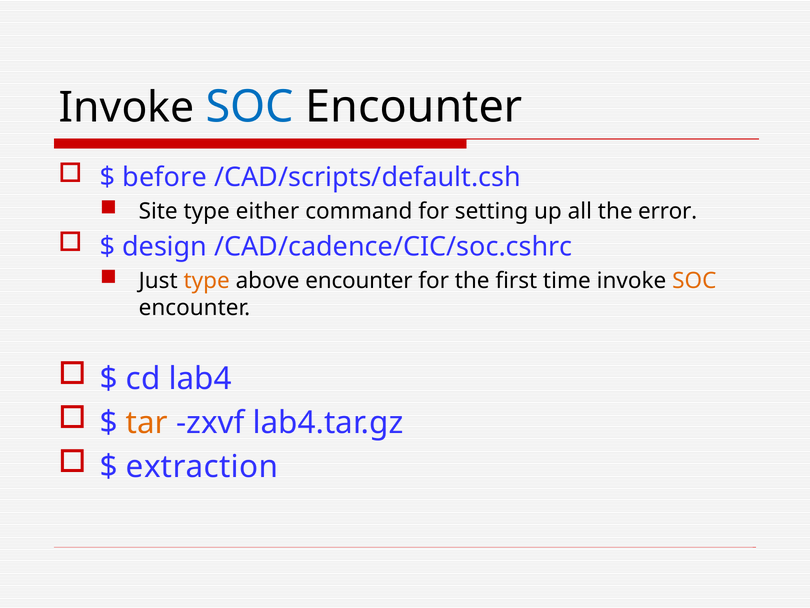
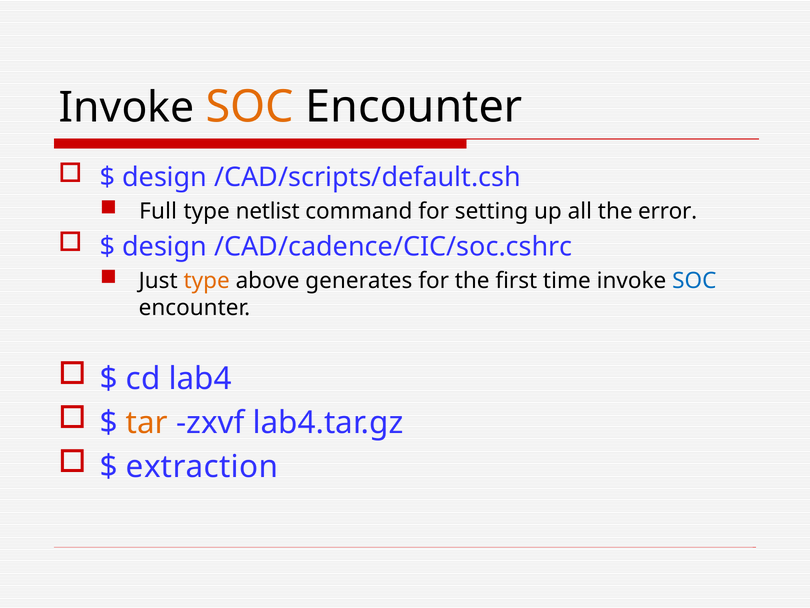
SOC colour: blue -> orange (250, 107)
before: before -> design (165, 177)
Site: Site -> Full (158, 211)
either: either -> netlist (268, 211)
above encounter: encounter -> generates (359, 281)
SOC colour: orange -> blue (694, 281)
